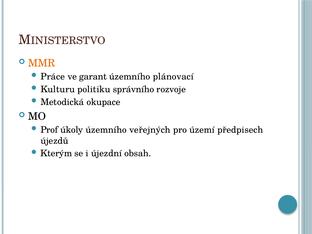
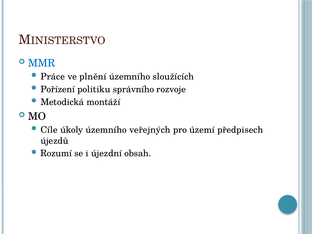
MMR colour: orange -> blue (42, 63)
garant: garant -> plnění (93, 77)
plánovací: plánovací -> sloužících (173, 77)
Kulturu: Kulturu -> Pořízení (58, 89)
okupace: okupace -> montáží (103, 102)
Prof: Prof -> Cíle (49, 130)
Kterým: Kterým -> Rozumí (56, 153)
